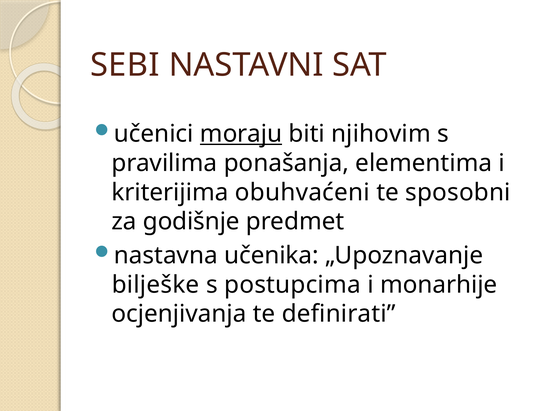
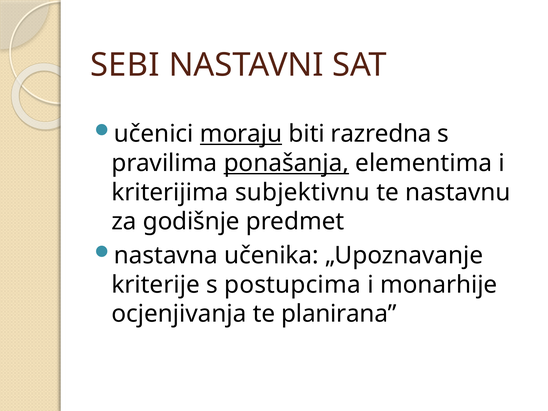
njihovim: njihovim -> razredna (381, 134)
ponašanja underline: none -> present (286, 163)
obuhvaćeni: obuhvaćeni -> subjektivnu (302, 192)
sposobni: sposobni -> nastavnu (458, 192)
bilješke: bilješke -> kriterije (156, 285)
definirati: definirati -> planirana (339, 314)
